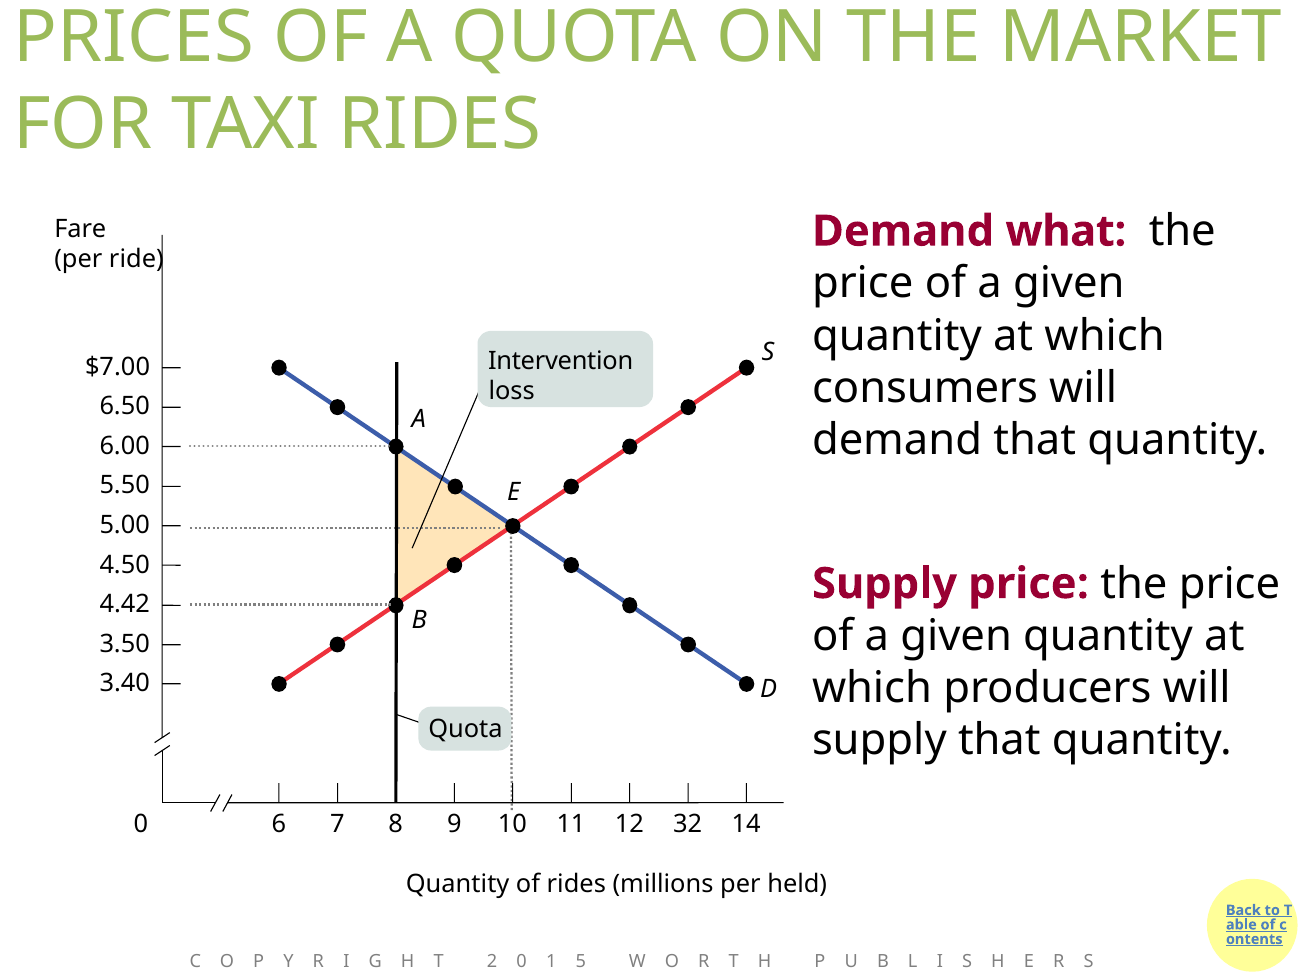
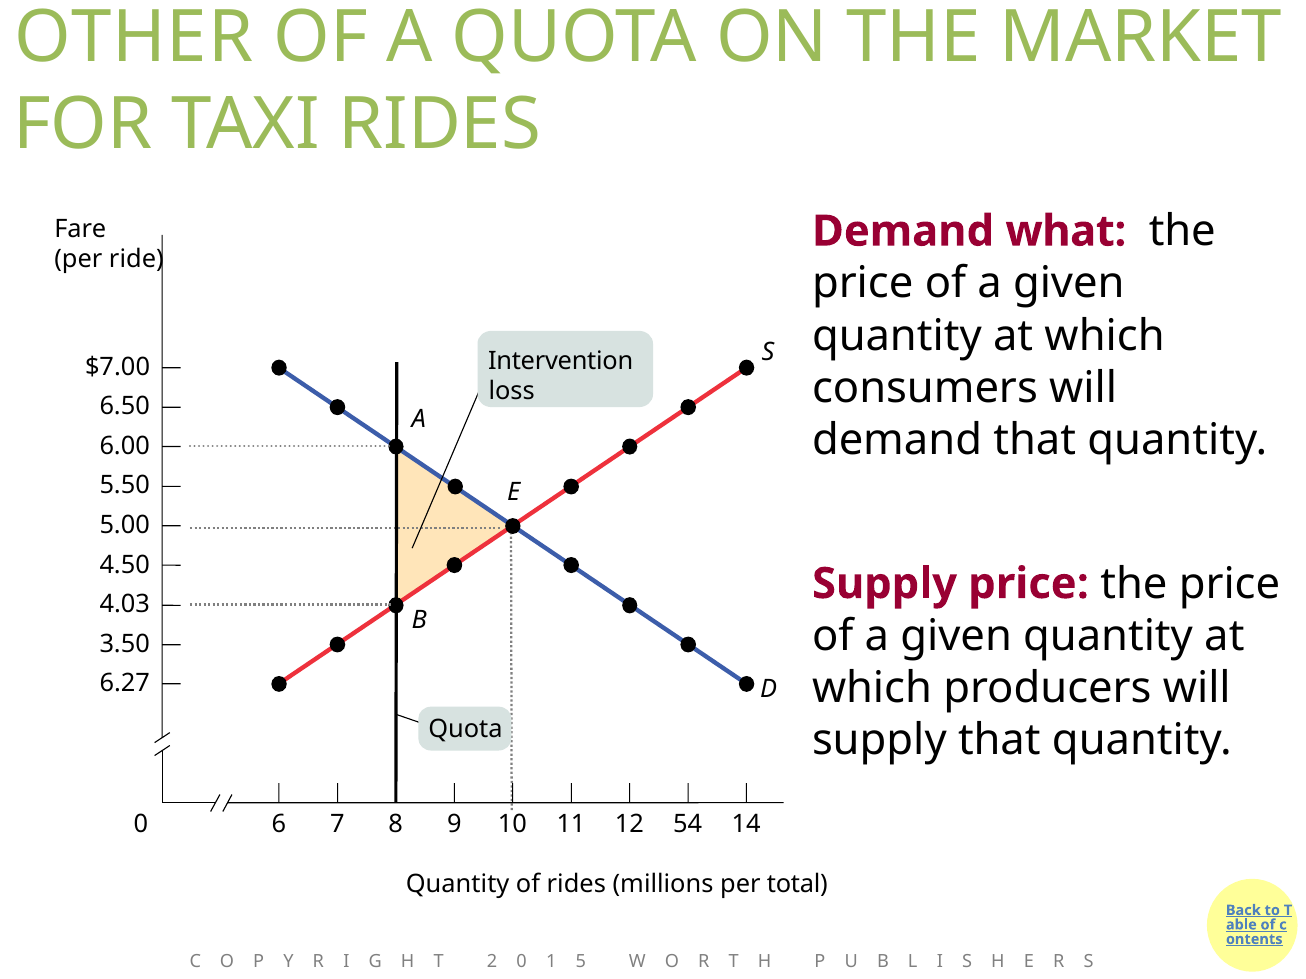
PRICES: PRICES -> OTHER (134, 38)
4.42: 4.42 -> 4.03 (125, 605)
3.40: 3.40 -> 6.27 (125, 683)
32: 32 -> 54 (688, 825)
held: held -> total (797, 885)
